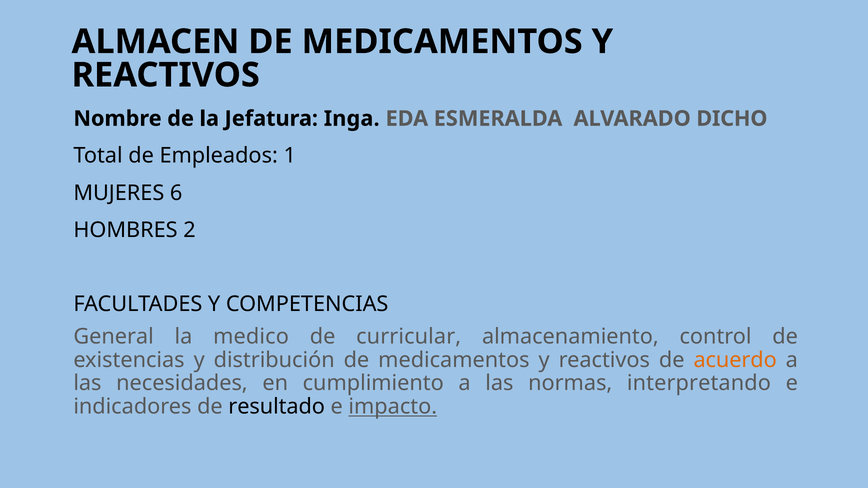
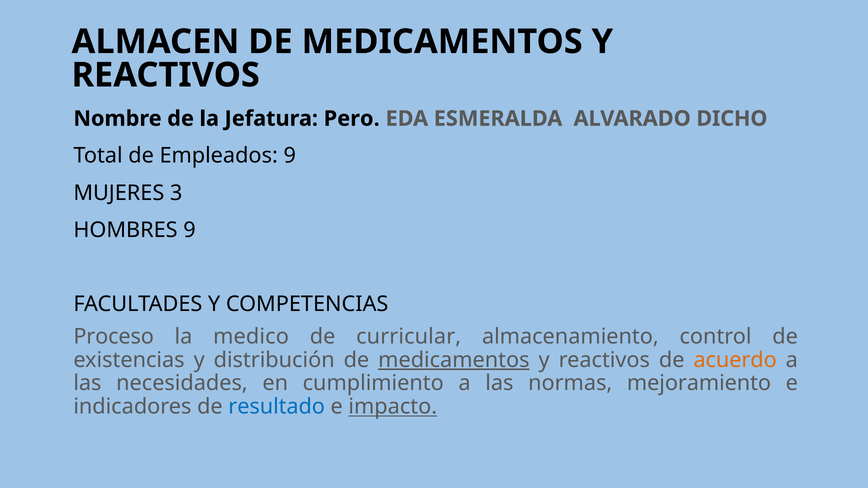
Inga: Inga -> Pero (352, 119)
Empleados 1: 1 -> 9 (290, 156)
6: 6 -> 3 (176, 193)
HOMBRES 2: 2 -> 9 (190, 230)
General: General -> Proceso (114, 337)
medicamentos underline: none -> present (454, 360)
interpretando: interpretando -> mejoramiento (699, 383)
resultado colour: black -> blue (277, 407)
